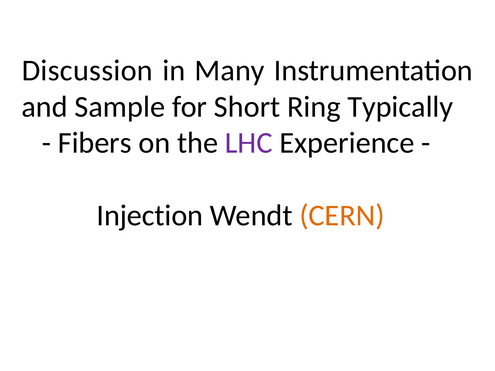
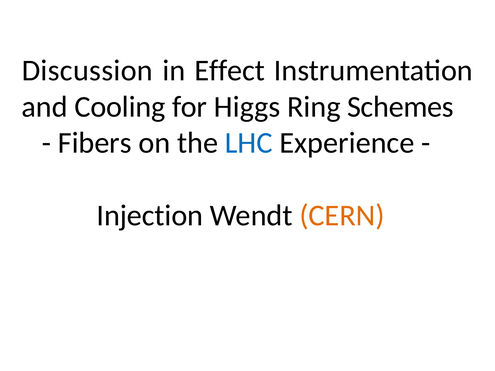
Many: Many -> Effect (230, 71)
Sample: Sample -> Cooling (120, 107)
Short: Short -> Higgs (247, 107)
Typically: Typically -> Schemes (400, 107)
LHC colour: purple -> blue (249, 143)
